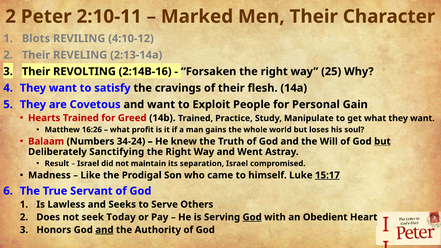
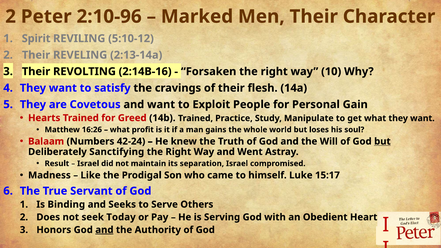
2:10-11: 2:10-11 -> 2:10-96 (109, 17)
Blots: Blots -> Spirit (36, 39)
4:10-12: 4:10-12 -> 5:10-12 (131, 39)
25: 25 -> 10 (331, 72)
34-24: 34-24 -> 42-24 (131, 141)
15:17 underline: present -> none (327, 175)
Lawless: Lawless -> Binding (66, 204)
God underline: present -> none (252, 217)
